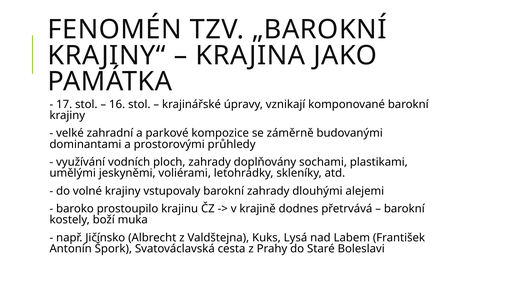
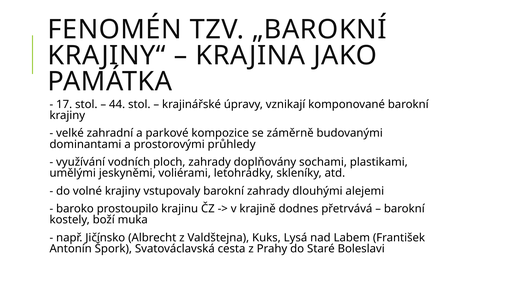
16: 16 -> 44 (117, 105)
